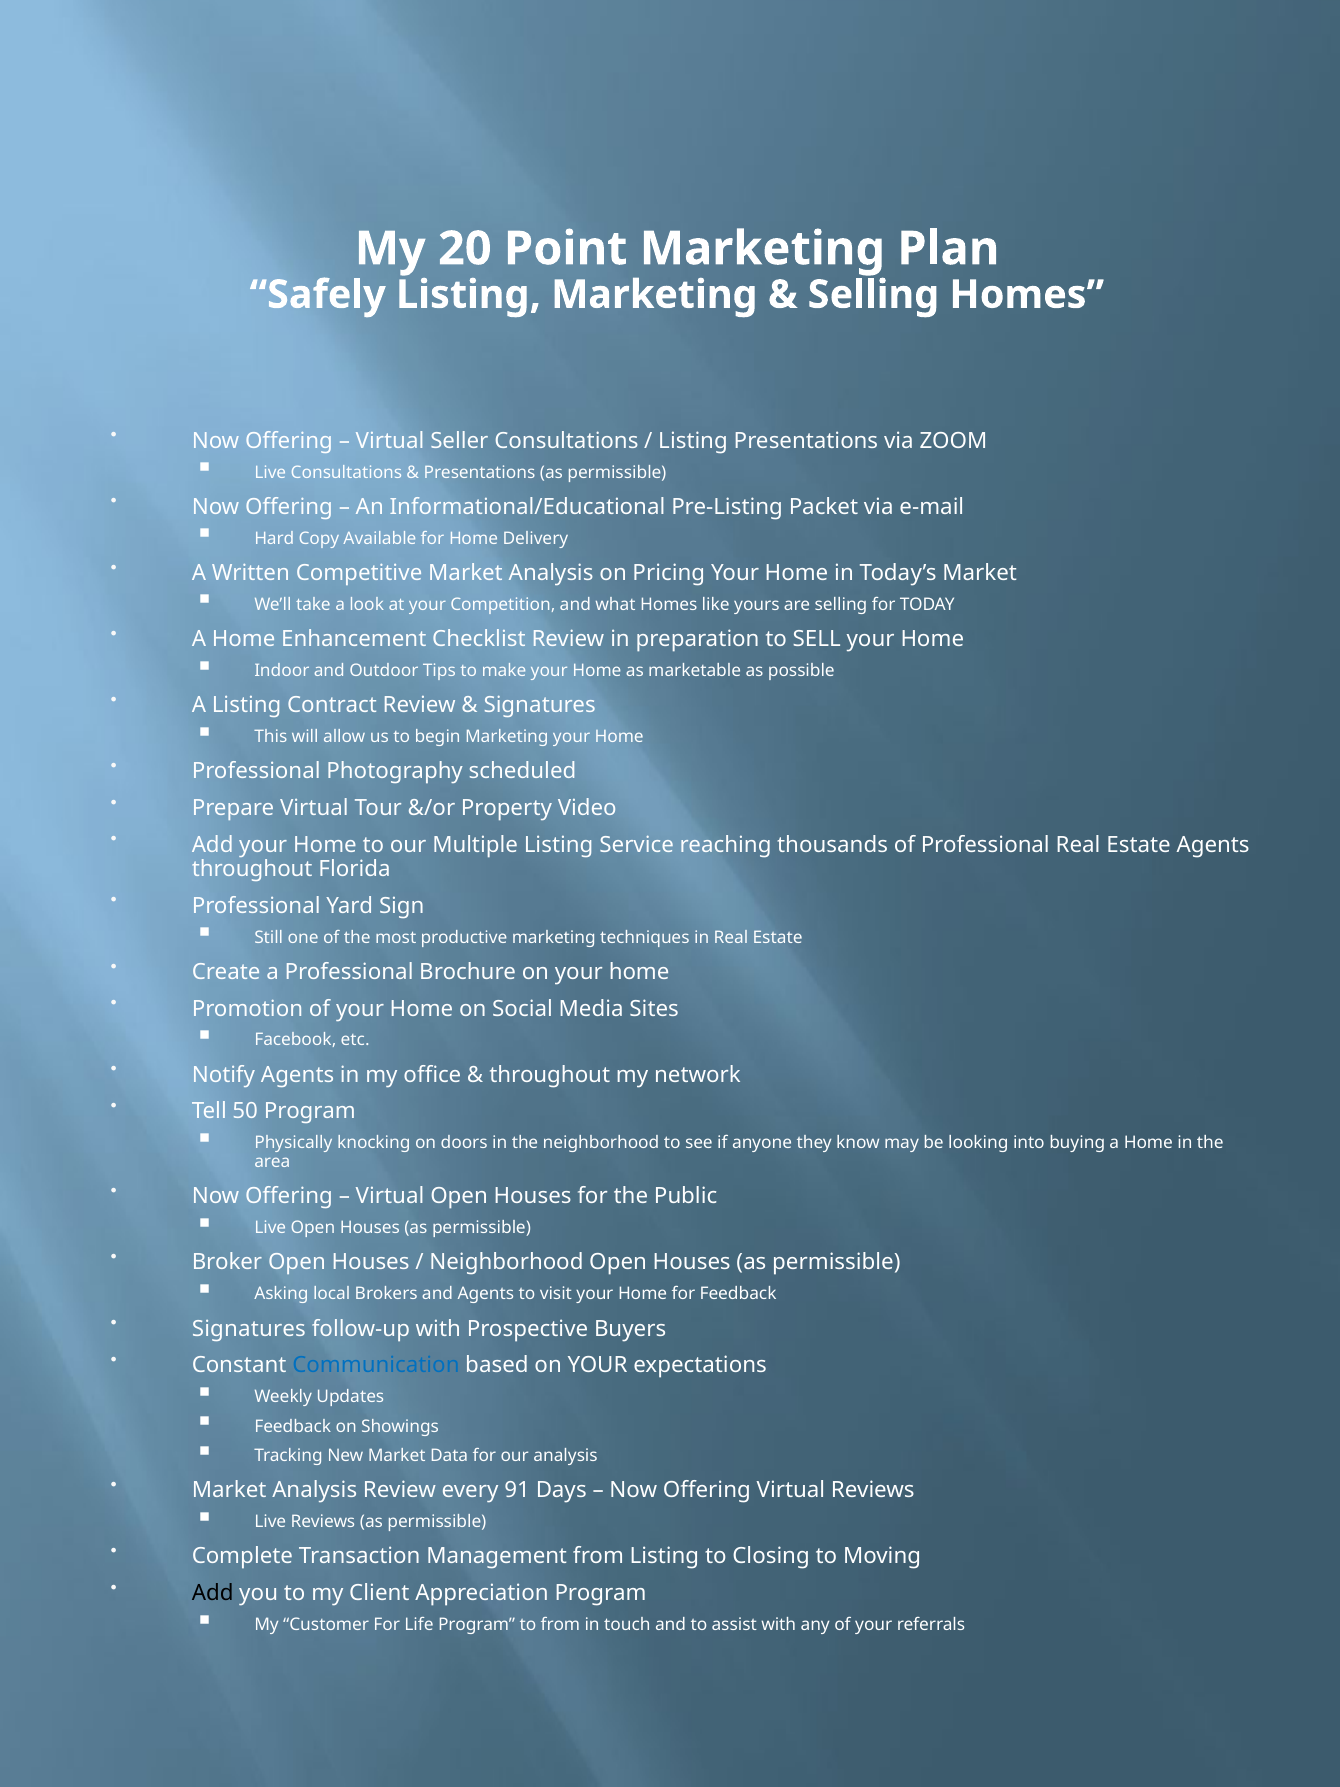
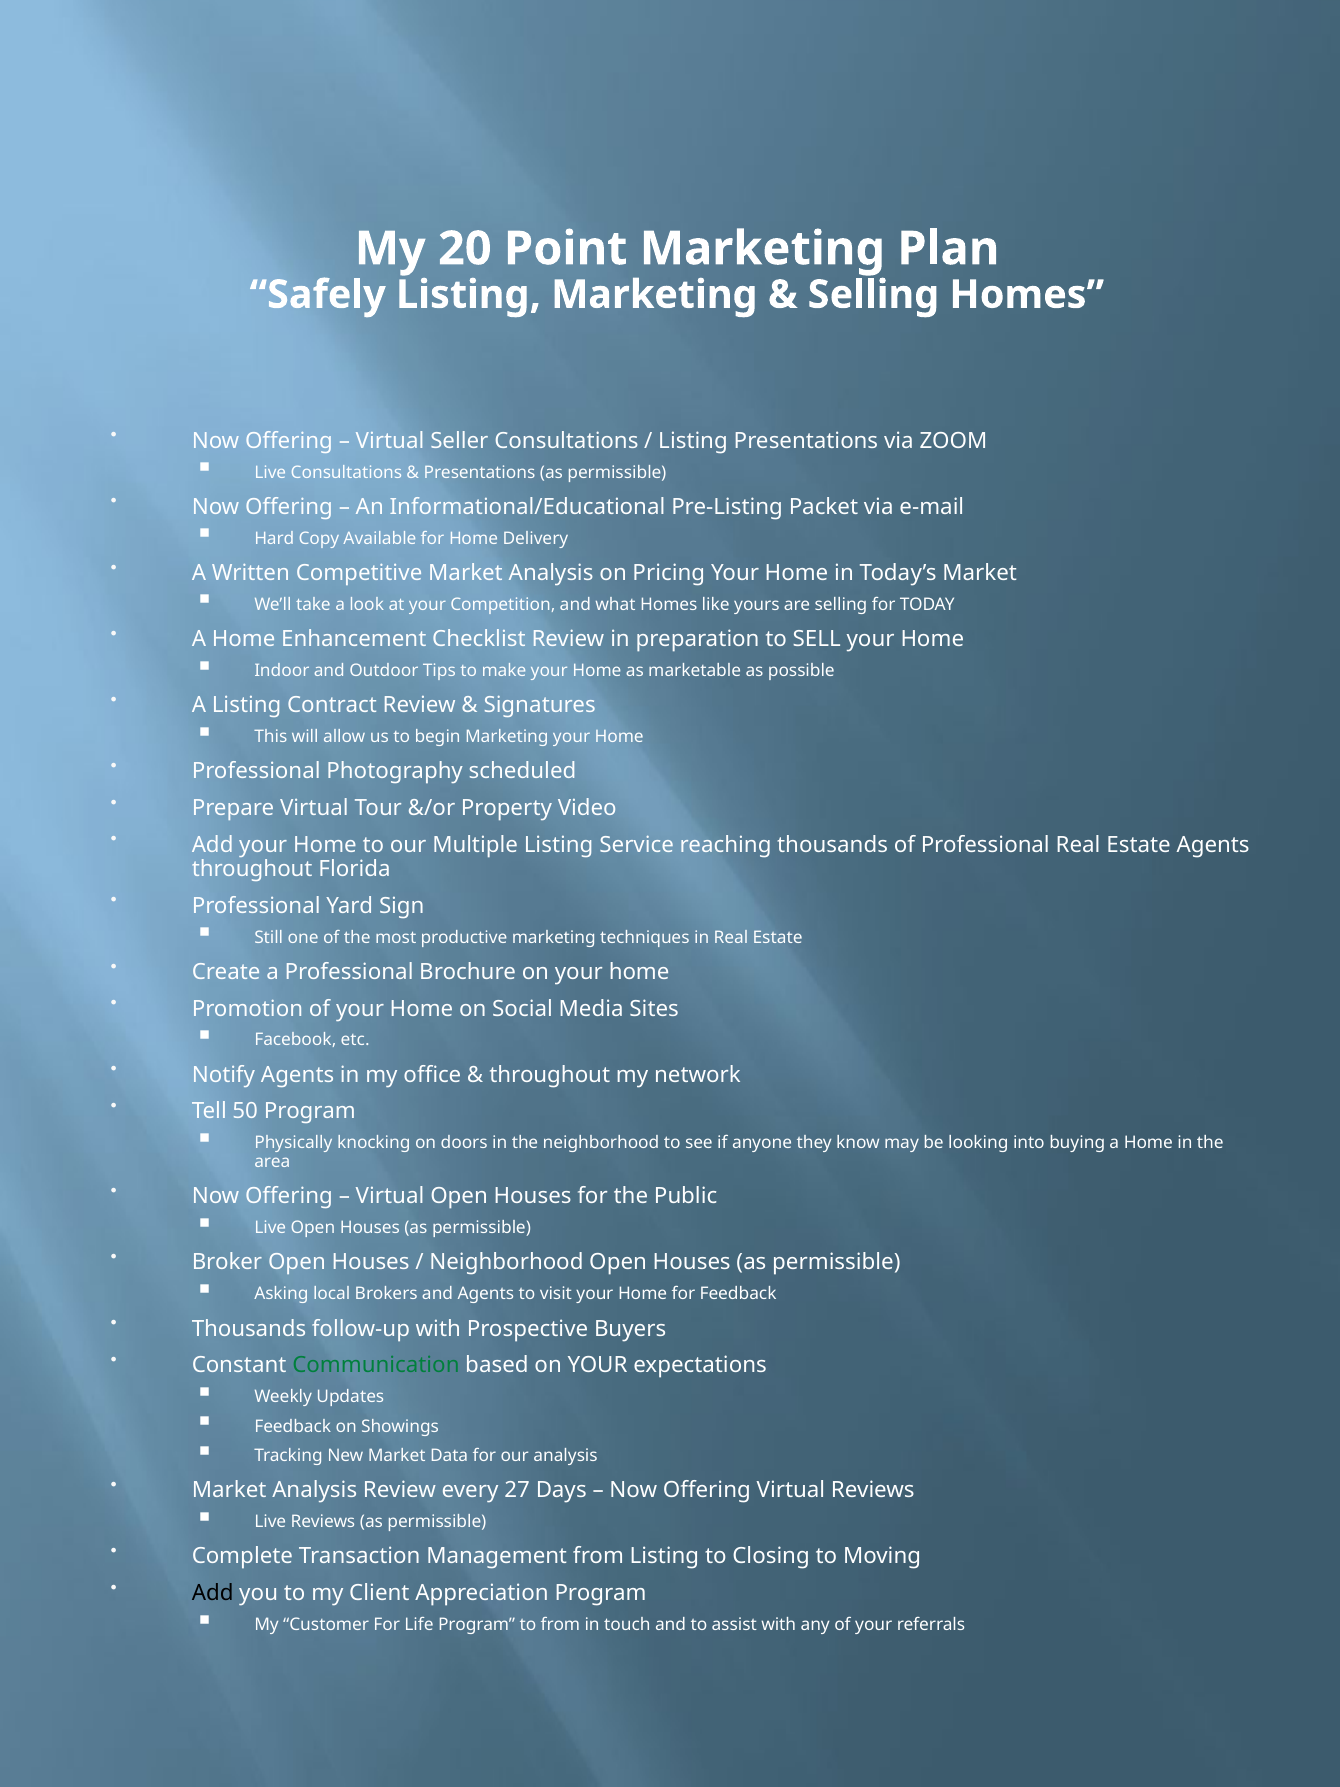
Signatures: Signatures -> Thousands (249, 1328)
Communication colour: blue -> green (376, 1365)
91: 91 -> 27 (517, 1490)
